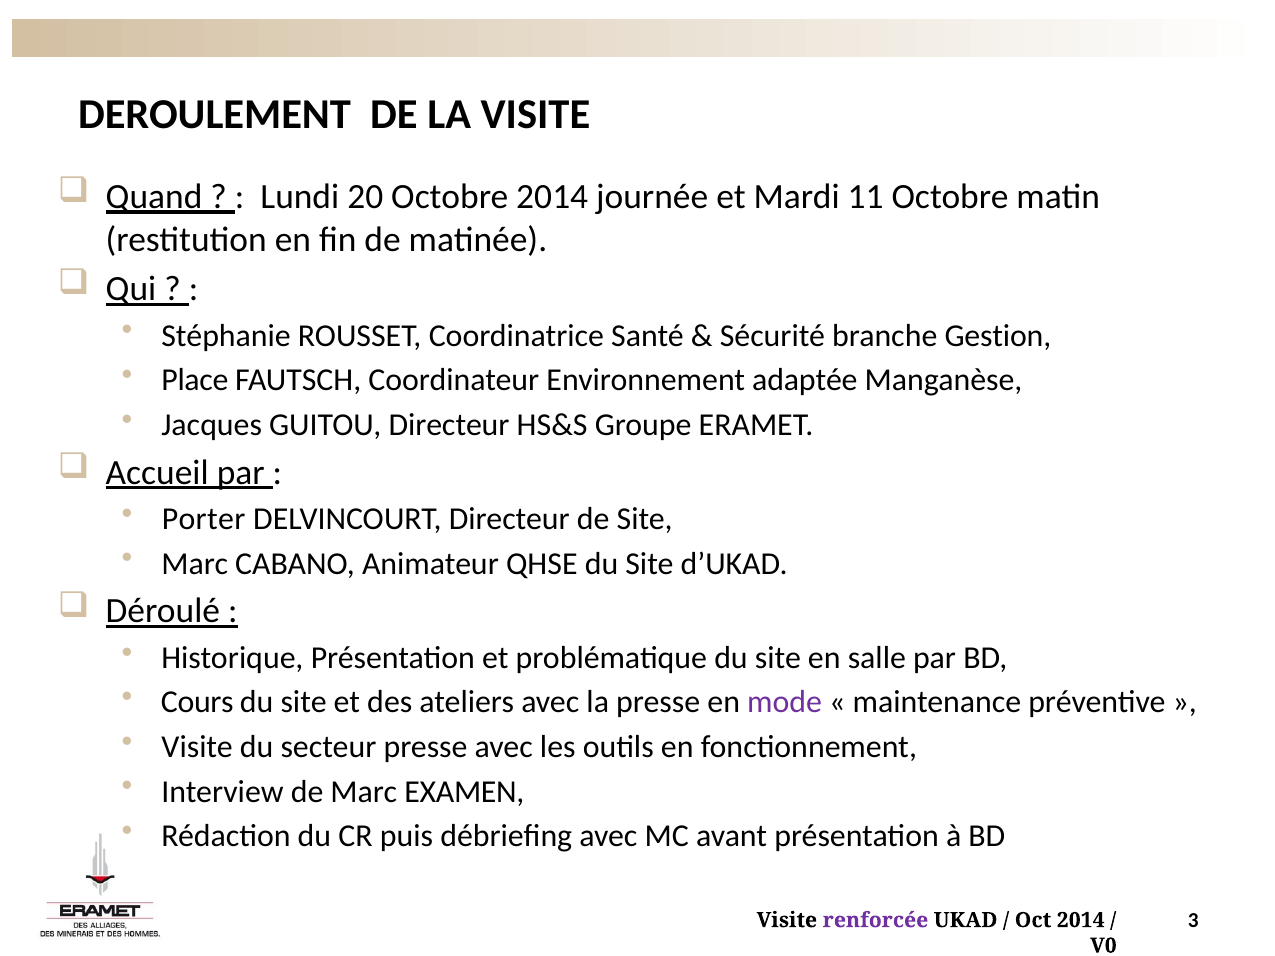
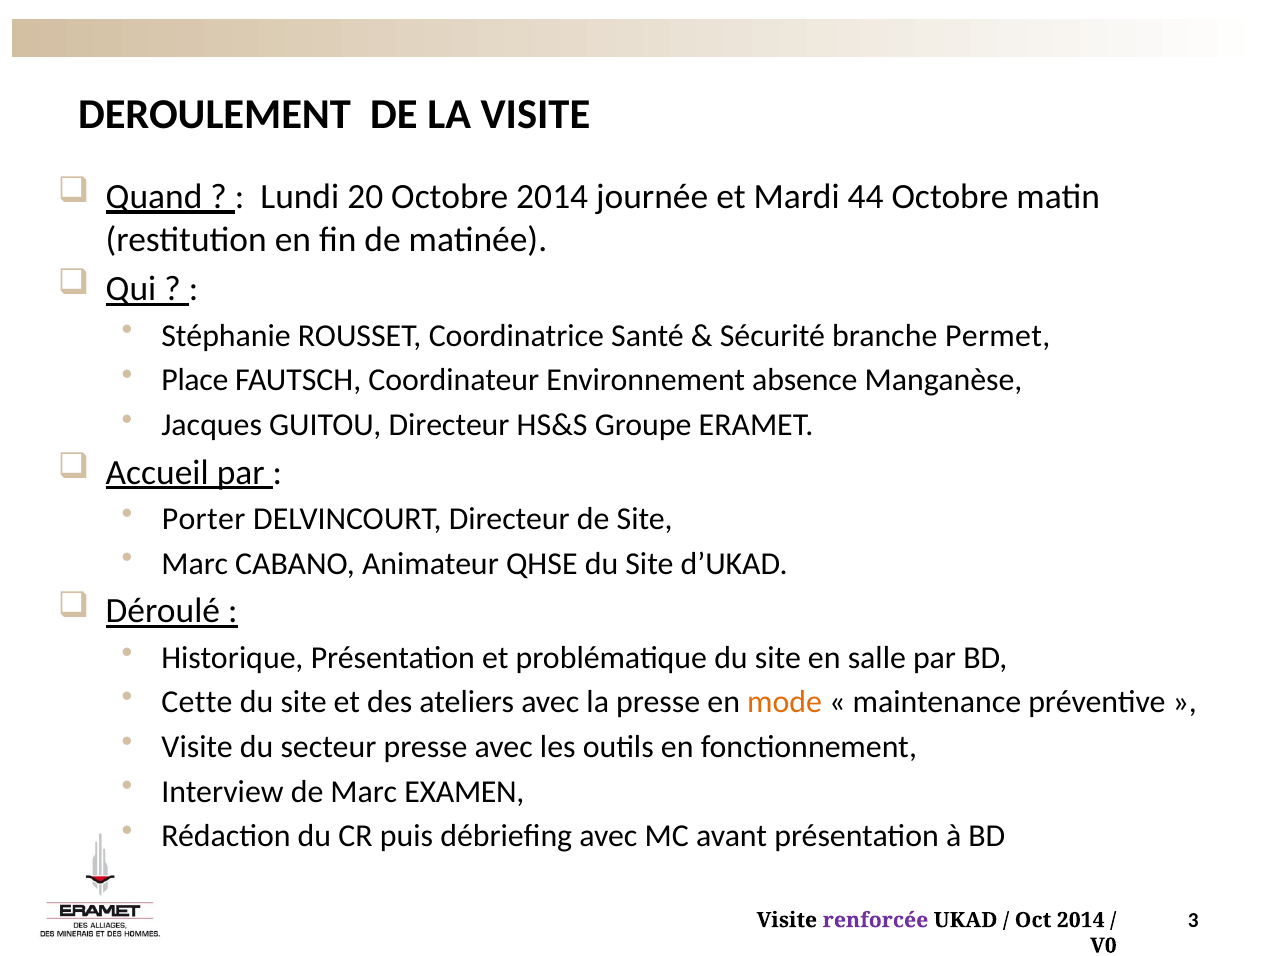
11: 11 -> 44 (866, 197)
Gestion: Gestion -> Permet (998, 336)
adaptée: adaptée -> absence (805, 380)
Cours: Cours -> Cette (197, 703)
mode colour: purple -> orange (785, 703)
